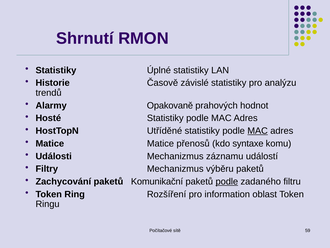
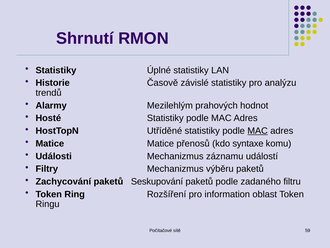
Opakovaně: Opakovaně -> Mezilehlým (170, 105)
Komunikační: Komunikační -> Seskupování (157, 181)
podle underline: present -> none (227, 181)
